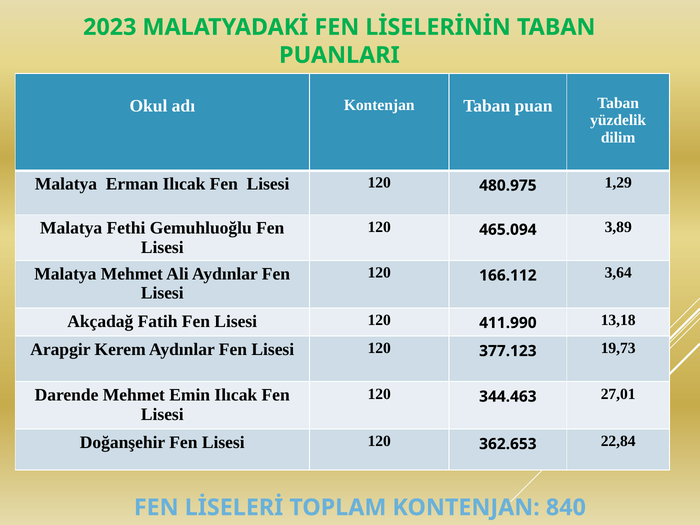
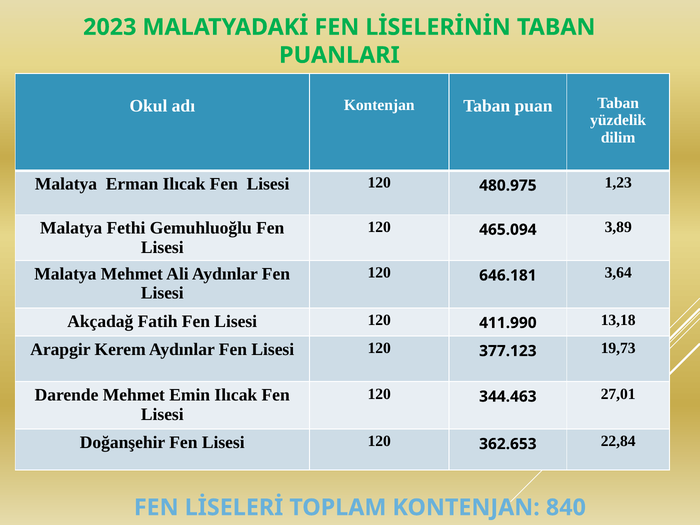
1,29: 1,29 -> 1,23 (618, 183)
166.112: 166.112 -> 646.181 (508, 275)
